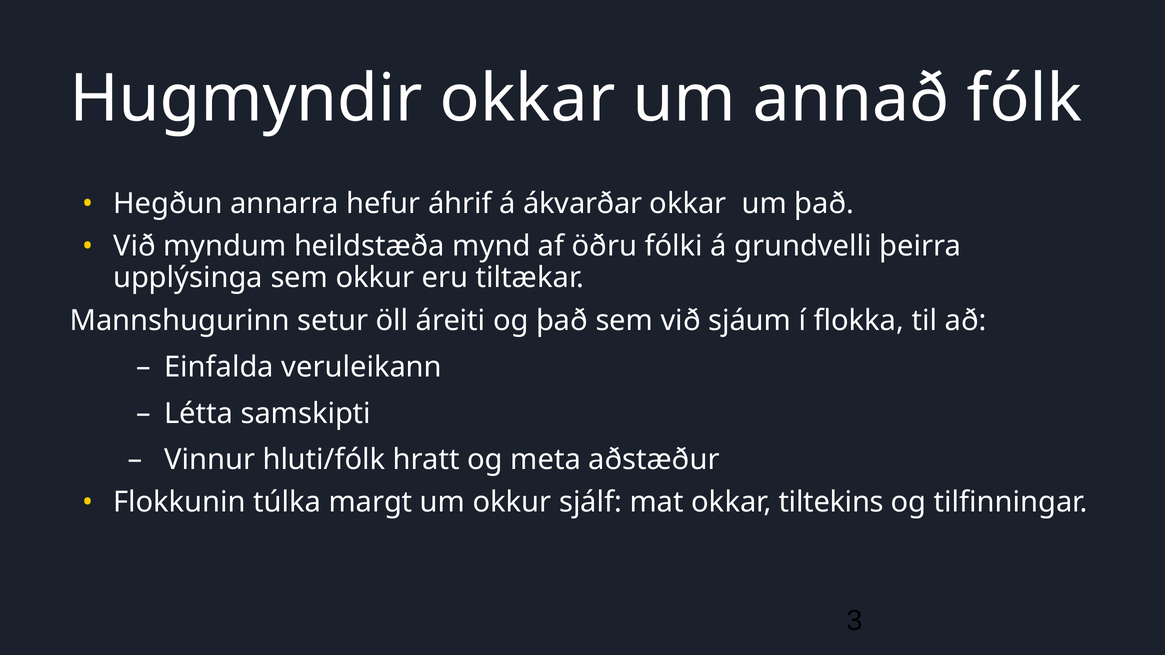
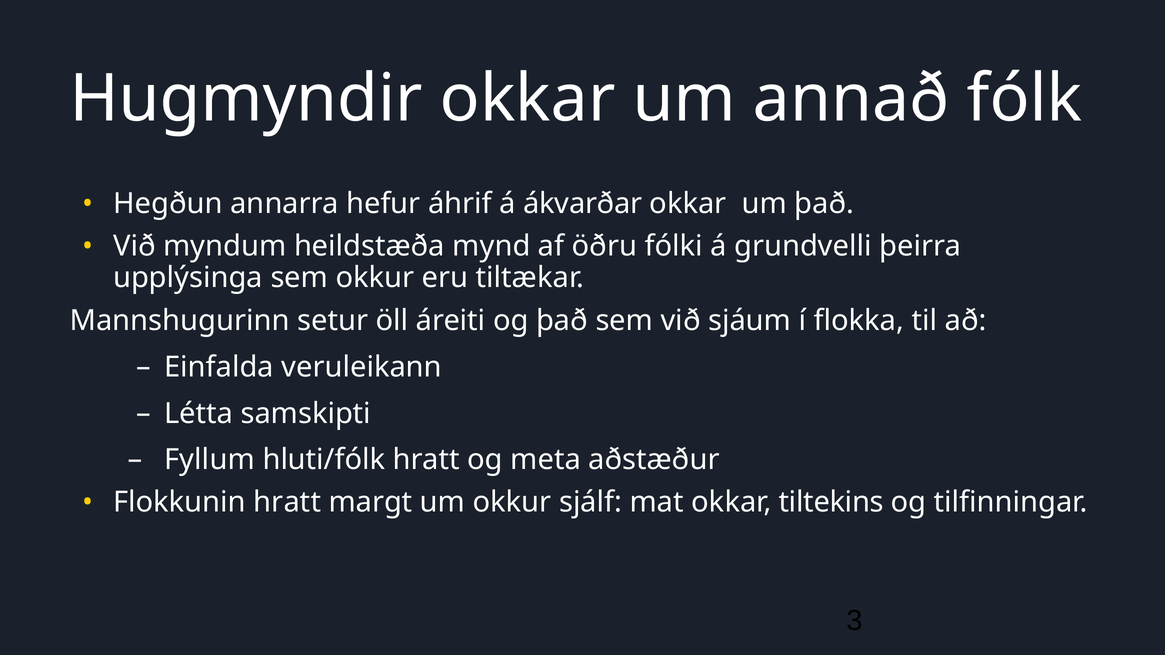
Vinnur: Vinnur -> Fyllum (210, 460)
Flokkunin túlka: túlka -> hratt (287, 502)
